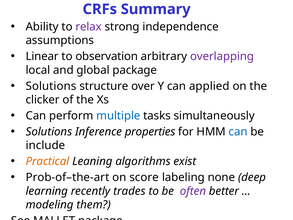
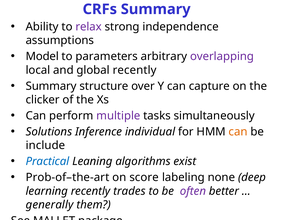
Linear: Linear -> Model (42, 56)
observation: observation -> parameters (107, 56)
global package: package -> recently (135, 70)
Solutions: Solutions -> Summary (51, 86)
applied: applied -> capture (209, 86)
multiple colour: blue -> purple (118, 116)
properties: properties -> individual (150, 132)
can colour: blue -> orange (238, 132)
Practical colour: orange -> blue (47, 161)
modeling: modeling -> generally (50, 205)
